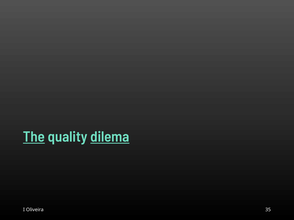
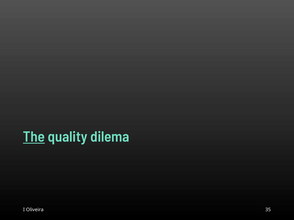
dilema underline: present -> none (110, 137)
